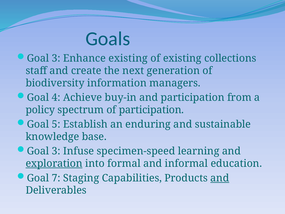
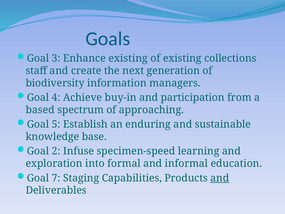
policy: policy -> based (40, 110)
of participation: participation -> approaching (151, 110)
3: 3 -> 2 (56, 151)
exploration underline: present -> none (54, 163)
